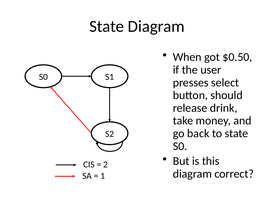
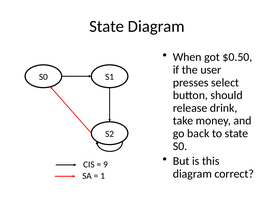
2: 2 -> 9 (105, 165)
